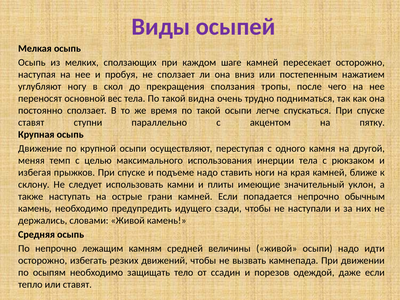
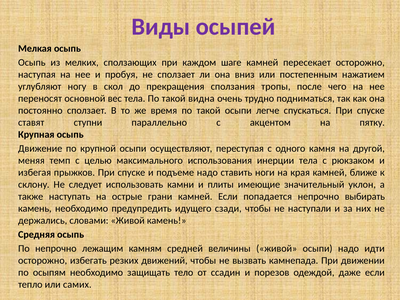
обычным: обычным -> выбирать (365, 196)
или ставят: ставят -> самих (77, 284)
